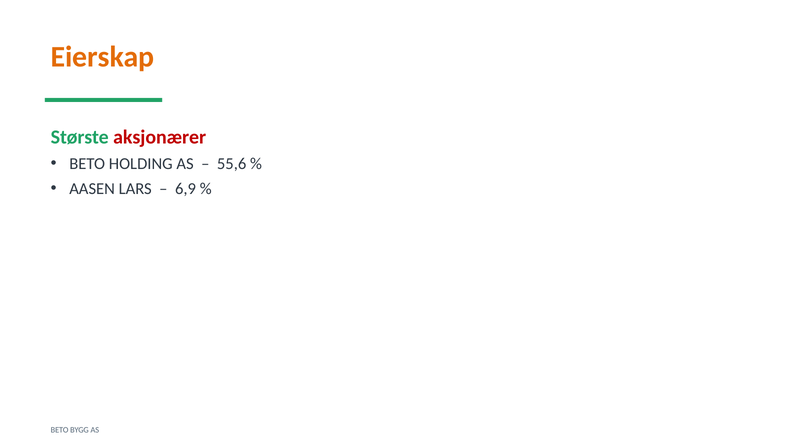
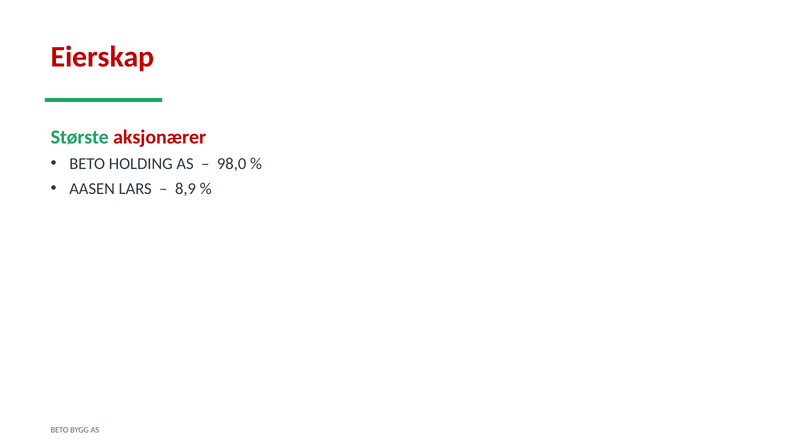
Eierskap colour: orange -> red (103, 57)
55,6: 55,6 -> 98,0 (232, 164)
6,9: 6,9 -> 8,9 (185, 189)
